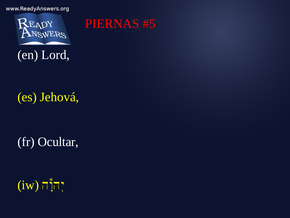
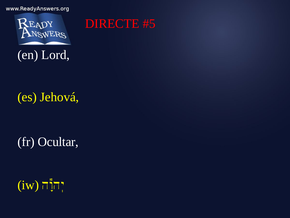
PIERNAS: PIERNAS -> DIRECTE (112, 24)
